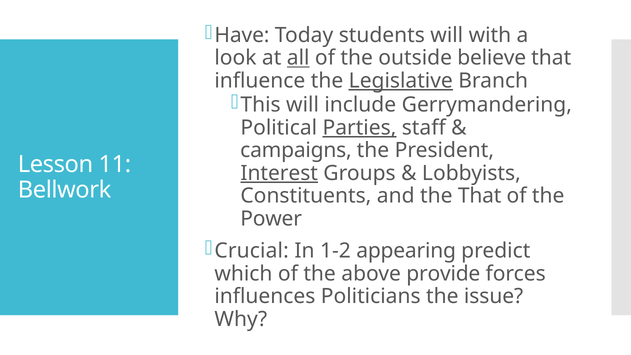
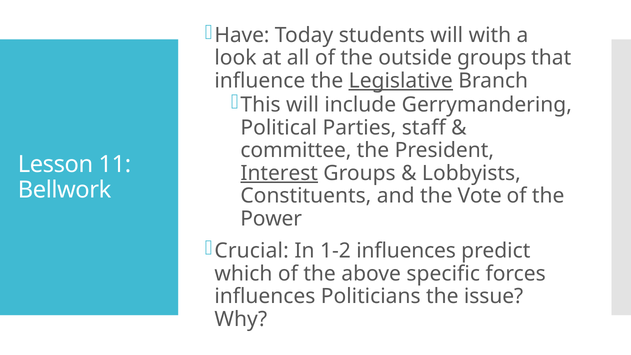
all underline: present -> none (298, 58)
outside believe: believe -> groups (492, 58)
Parties underline: present -> none (359, 128)
campaigns: campaigns -> committee (296, 150)
the That: That -> Vote (480, 196)
1-2 appearing: appearing -> influences (406, 251)
provide: provide -> specific (443, 274)
